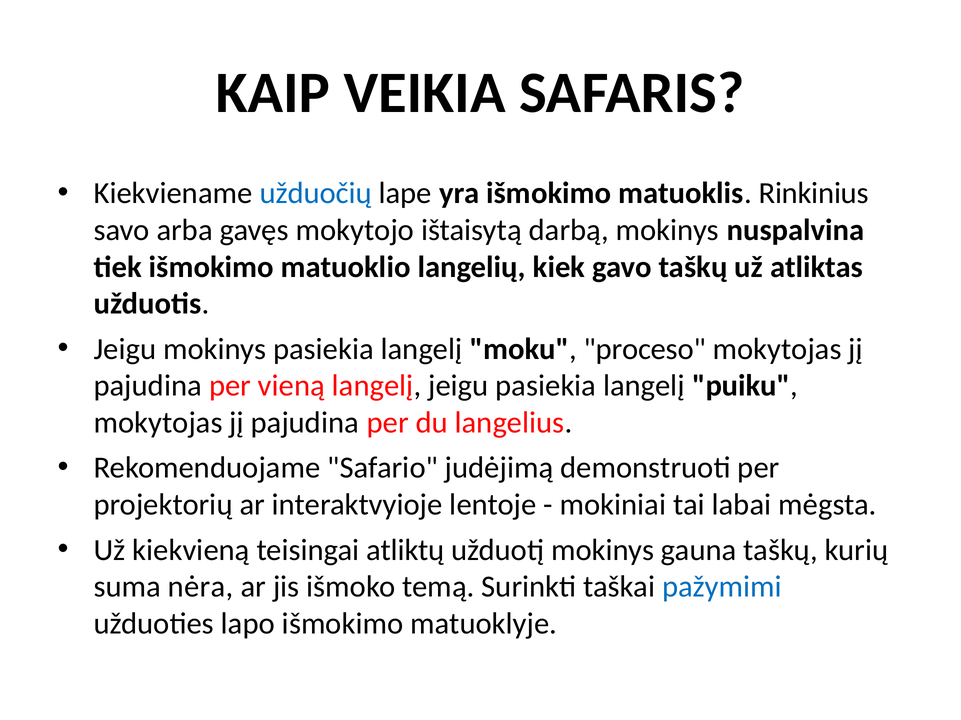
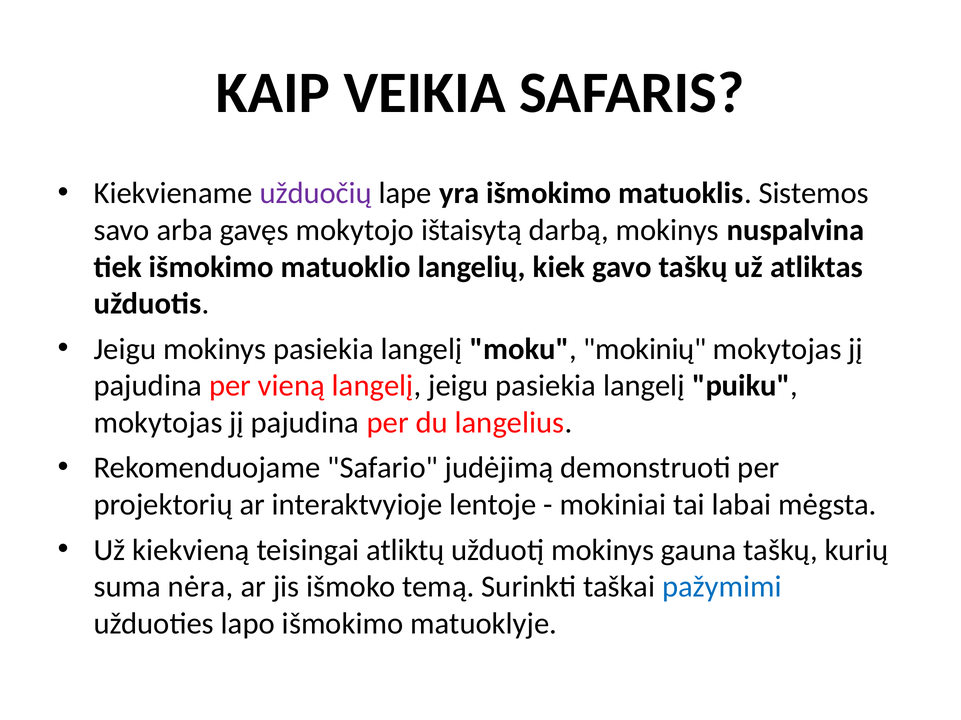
užduočių colour: blue -> purple (316, 194)
Rinkinius: Rinkinius -> Sistemos (814, 194)
proceso: proceso -> mokinių (645, 349)
